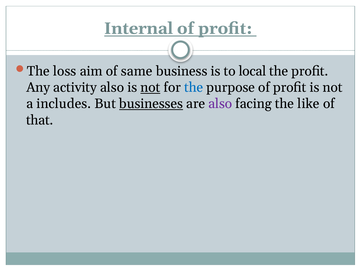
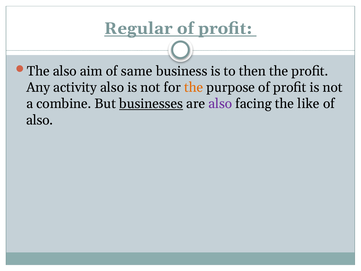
Internal: Internal -> Regular (138, 28)
The loss: loss -> also (65, 71)
local: local -> then (252, 71)
not underline: present -> none (150, 87)
the colour: blue -> orange (194, 87)
includes: includes -> combine (64, 104)
that: that -> also (40, 120)
